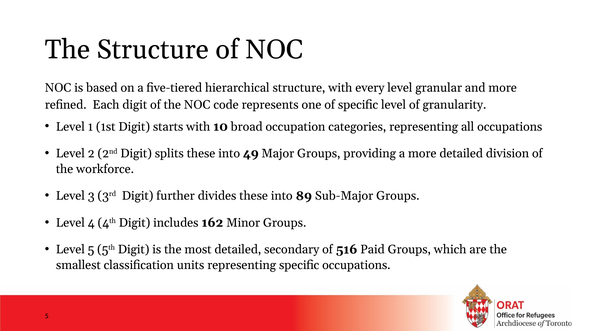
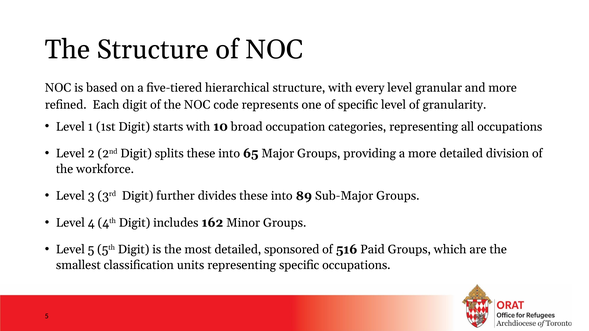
49: 49 -> 65 (251, 154)
secondary: secondary -> sponsored (292, 250)
